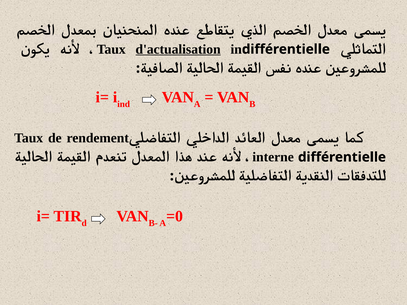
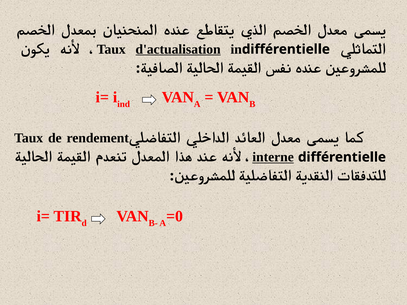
interne underline: none -> present (273, 157)
